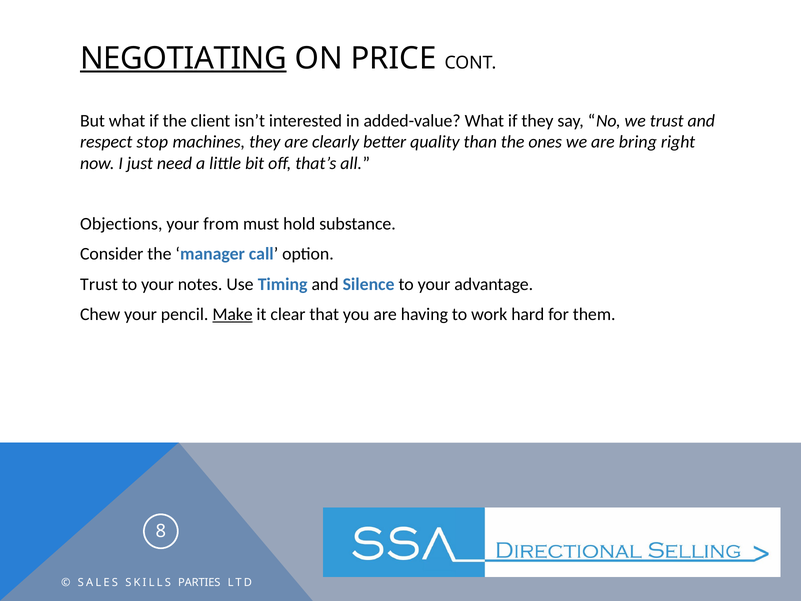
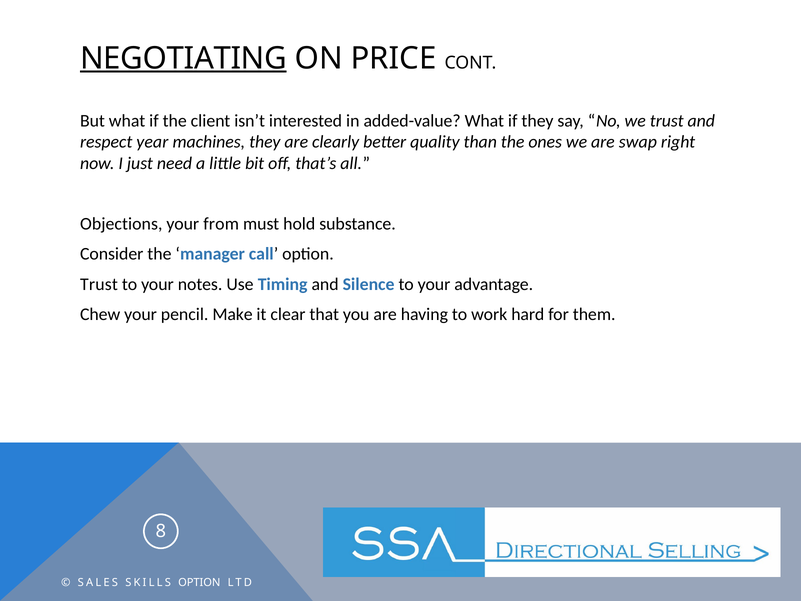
stop: stop -> year (152, 142)
bring: bring -> swap (638, 142)
Make underline: present -> none (233, 314)
SKILLS PARTIES: PARTIES -> OPTION (199, 583)
